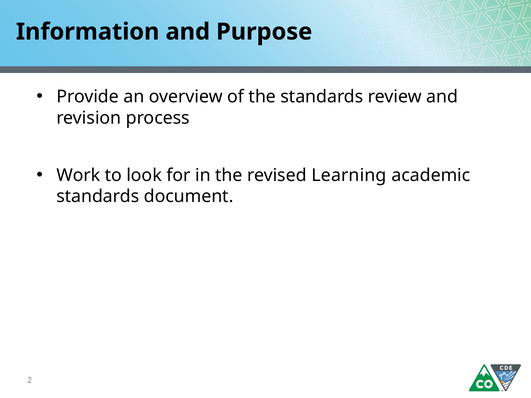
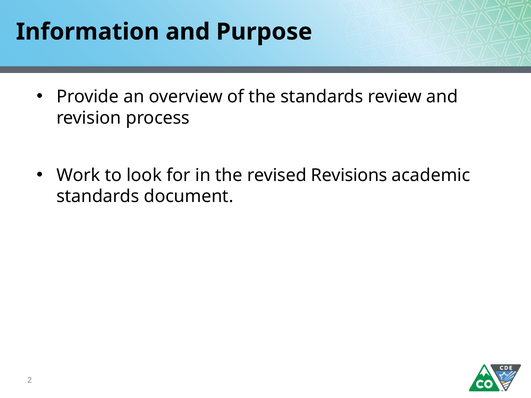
Learning: Learning -> Revisions (349, 175)
